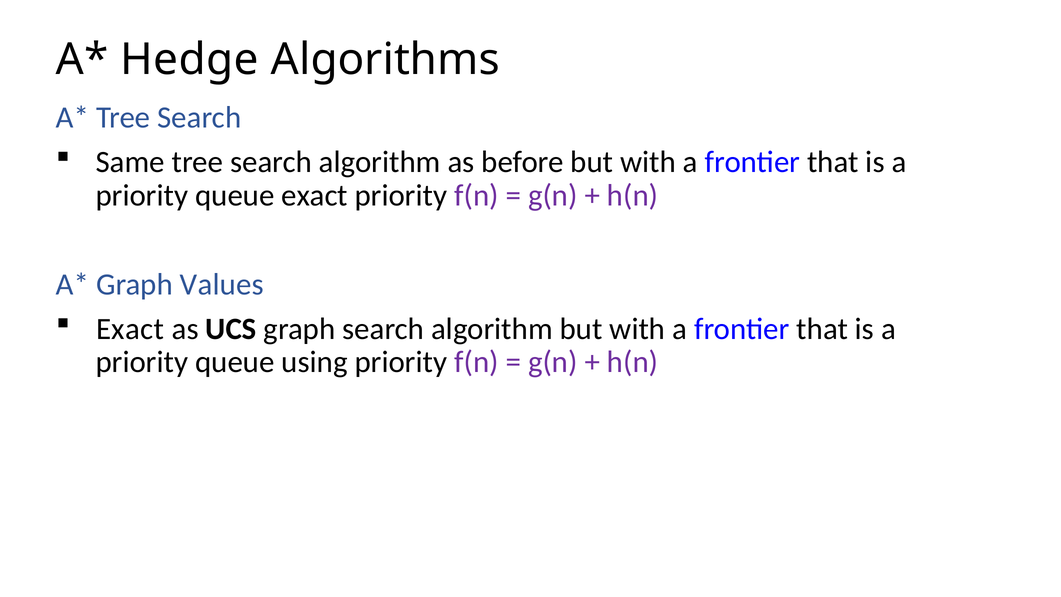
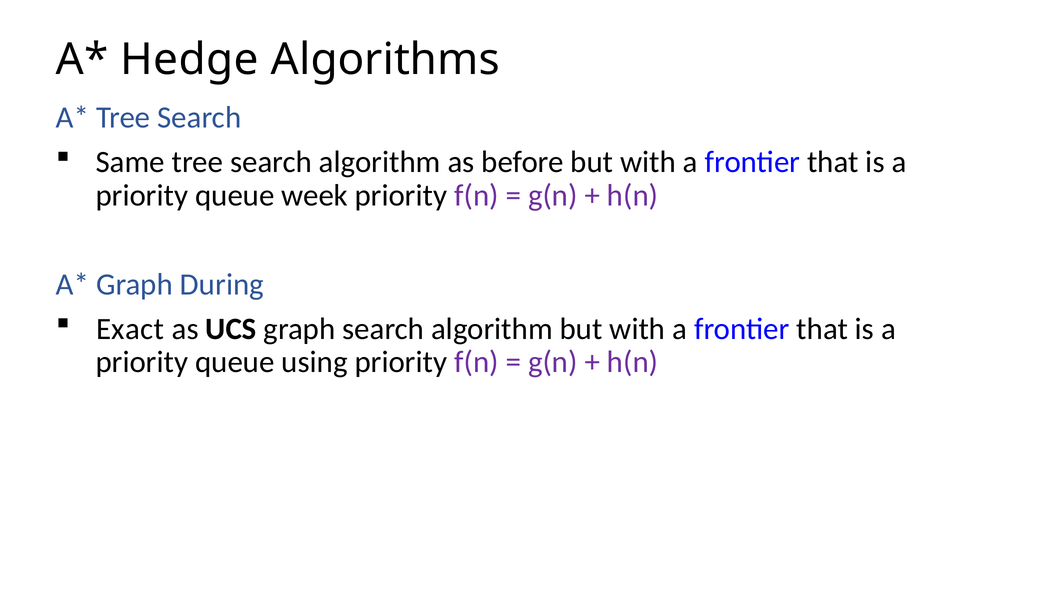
queue exact: exact -> week (315, 195)
Values: Values -> During (222, 284)
